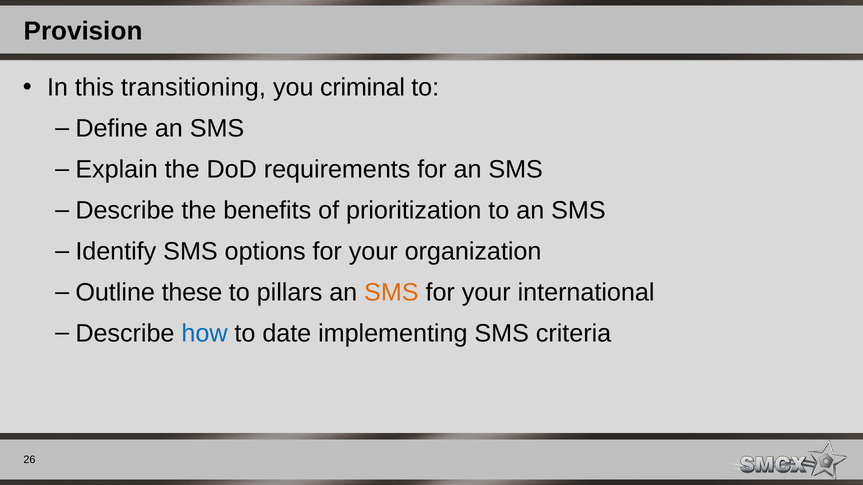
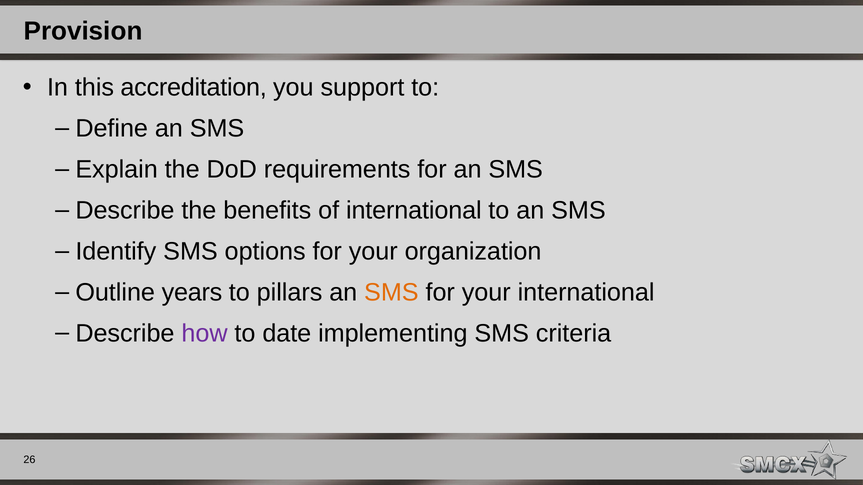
transitioning: transitioning -> accreditation (194, 88)
criminal: criminal -> support (362, 88)
of prioritization: prioritization -> international (414, 211)
these: these -> years (192, 293)
how colour: blue -> purple (205, 334)
